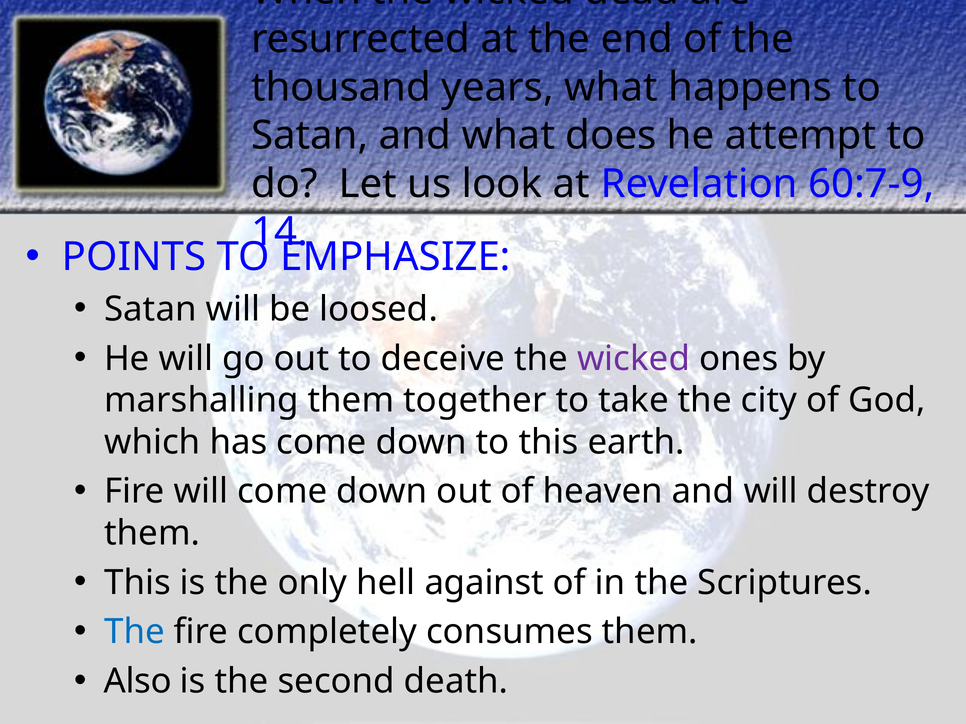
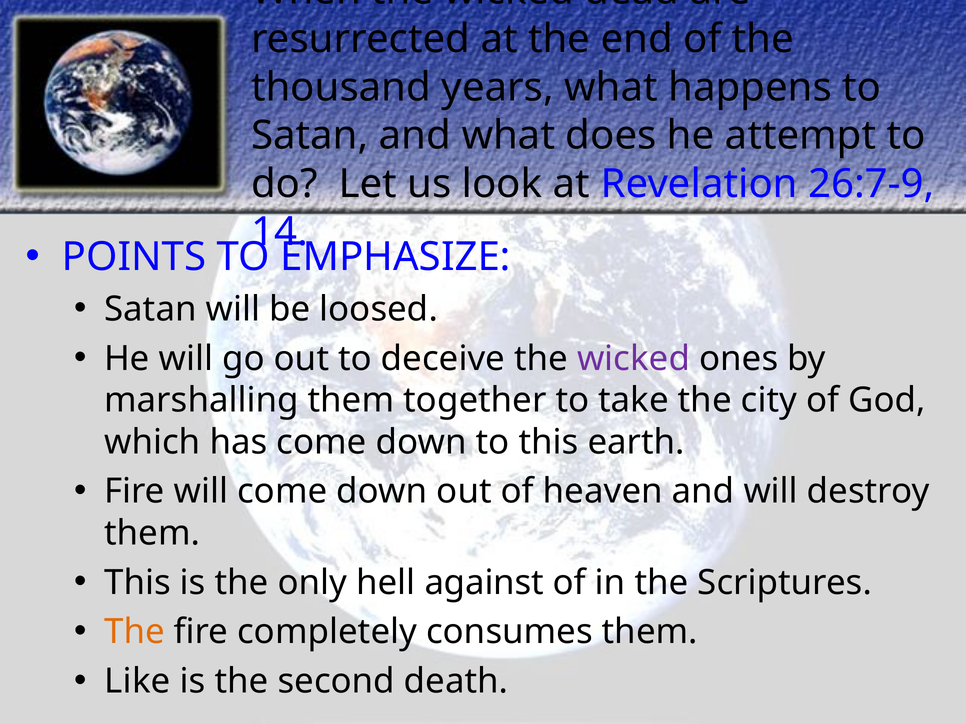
60:7-9: 60:7-9 -> 26:7-9 (871, 184)
The colour: blue -> orange (135, 632)
Also: Also -> Like (137, 682)
